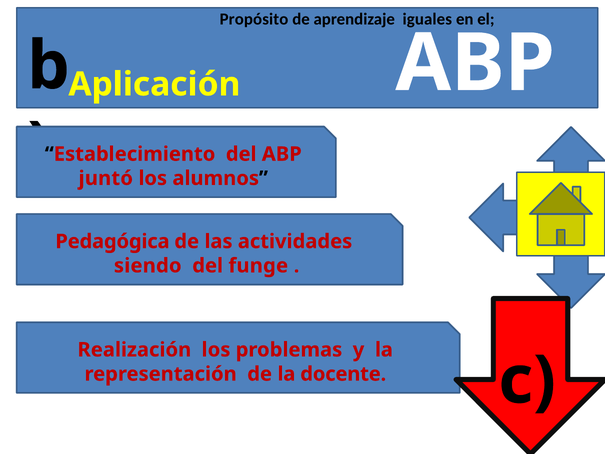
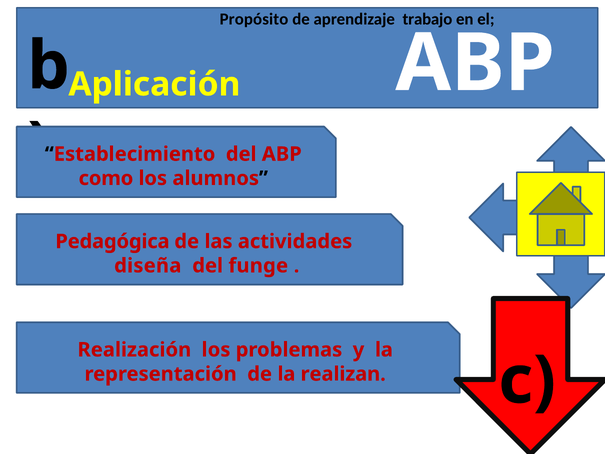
iguales: iguales -> trabajo (427, 19)
juntó: juntó -> como (106, 178)
siendo: siendo -> diseña (148, 266)
docente: docente -> realizan (343, 374)
